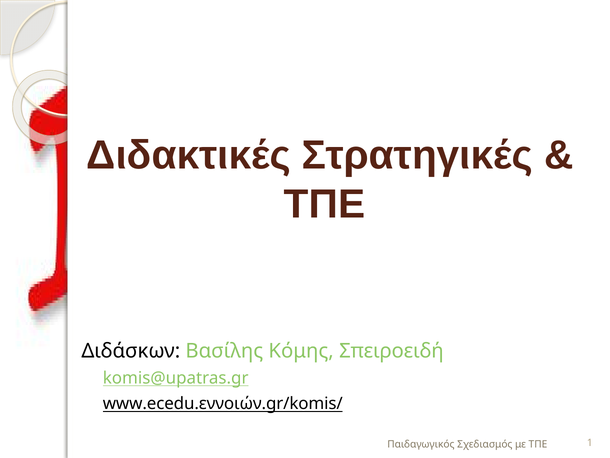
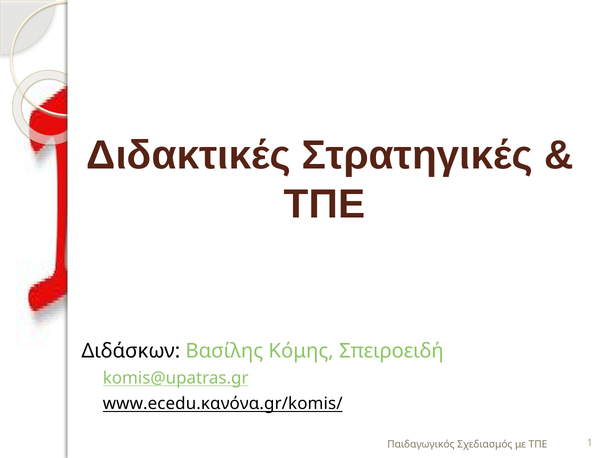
www.ecedu.εννοιών.gr/komis/: www.ecedu.εννοιών.gr/komis/ -> www.ecedu.κανόνα.gr/komis/ (223, 403)
